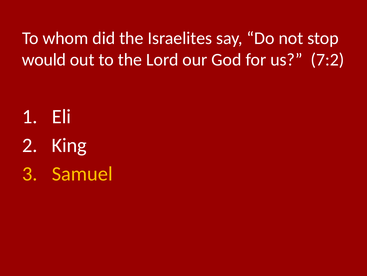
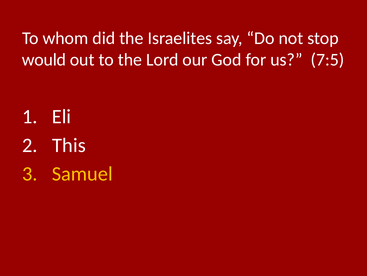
7:2: 7:2 -> 7:5 (328, 60)
King: King -> This (69, 145)
